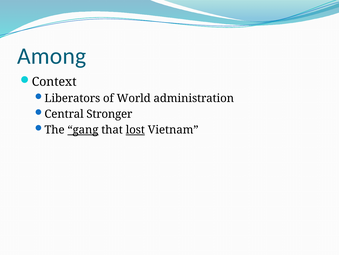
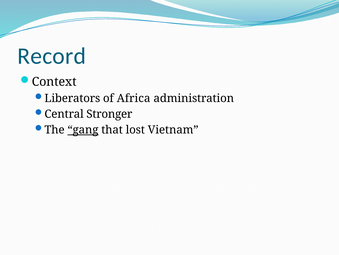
Among: Among -> Record (52, 56)
World: World -> Africa (134, 98)
lost underline: present -> none (135, 130)
